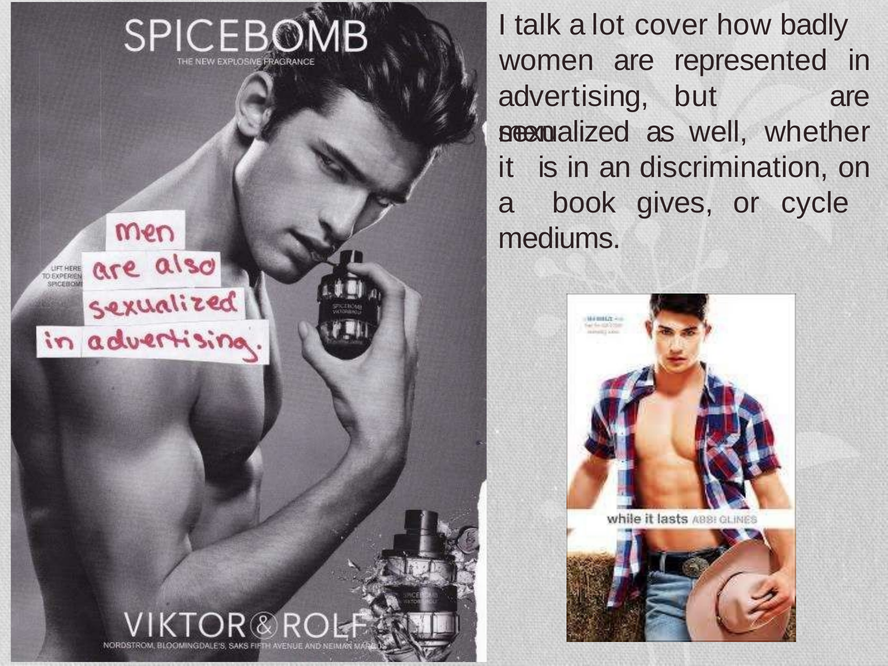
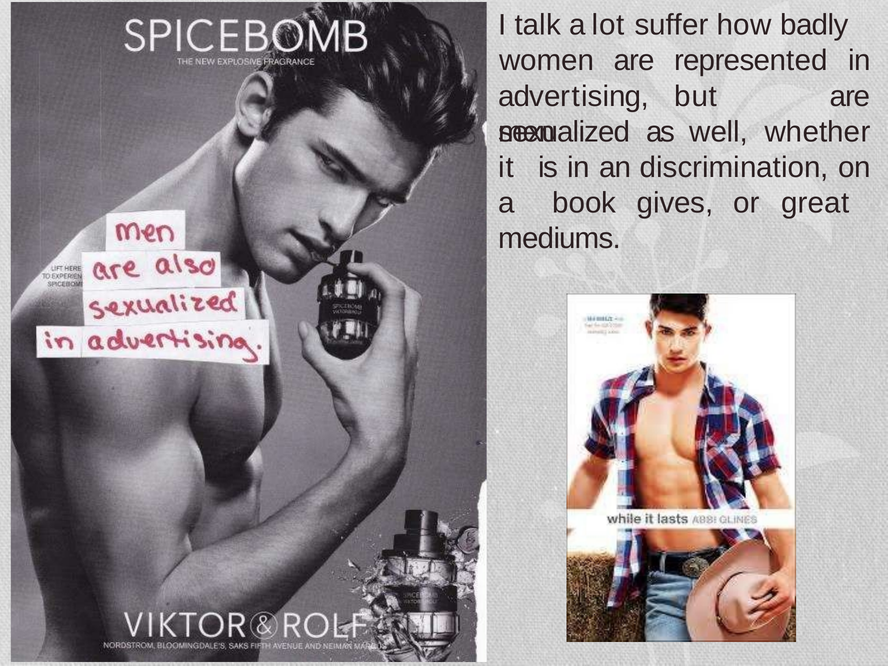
cover: cover -> suffer (672, 25)
cycle: cycle -> great (815, 203)
